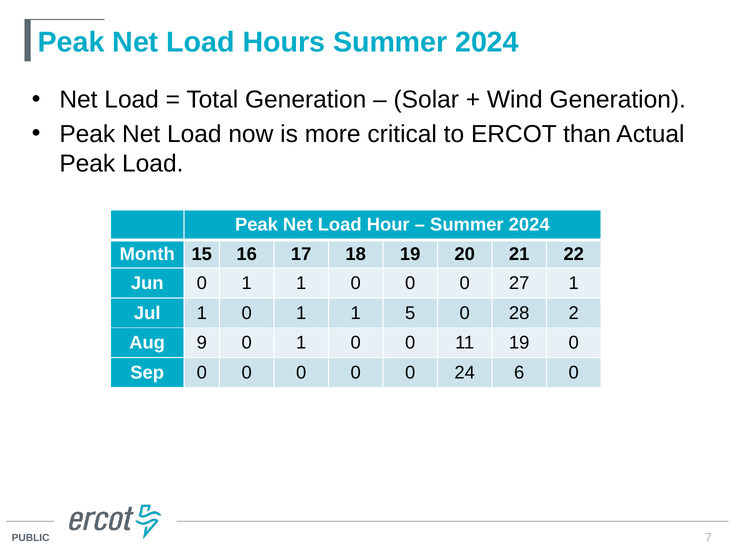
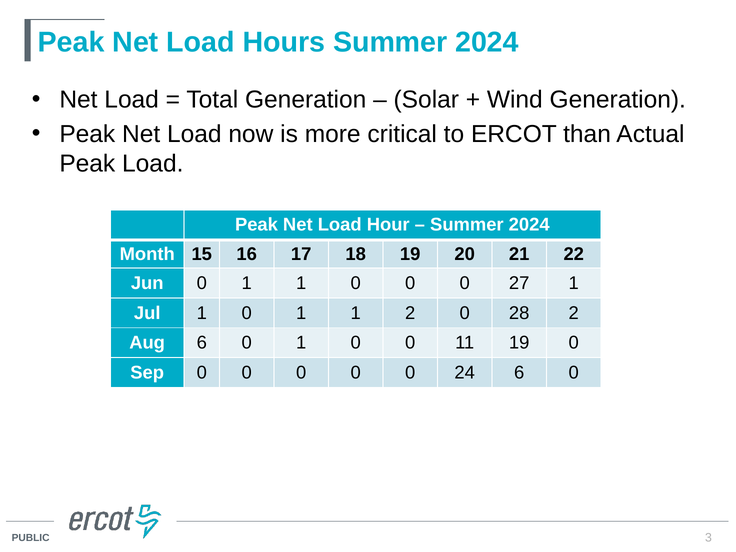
1 5: 5 -> 2 (410, 313)
Aug 9: 9 -> 6 (202, 343)
7: 7 -> 3 (708, 538)
